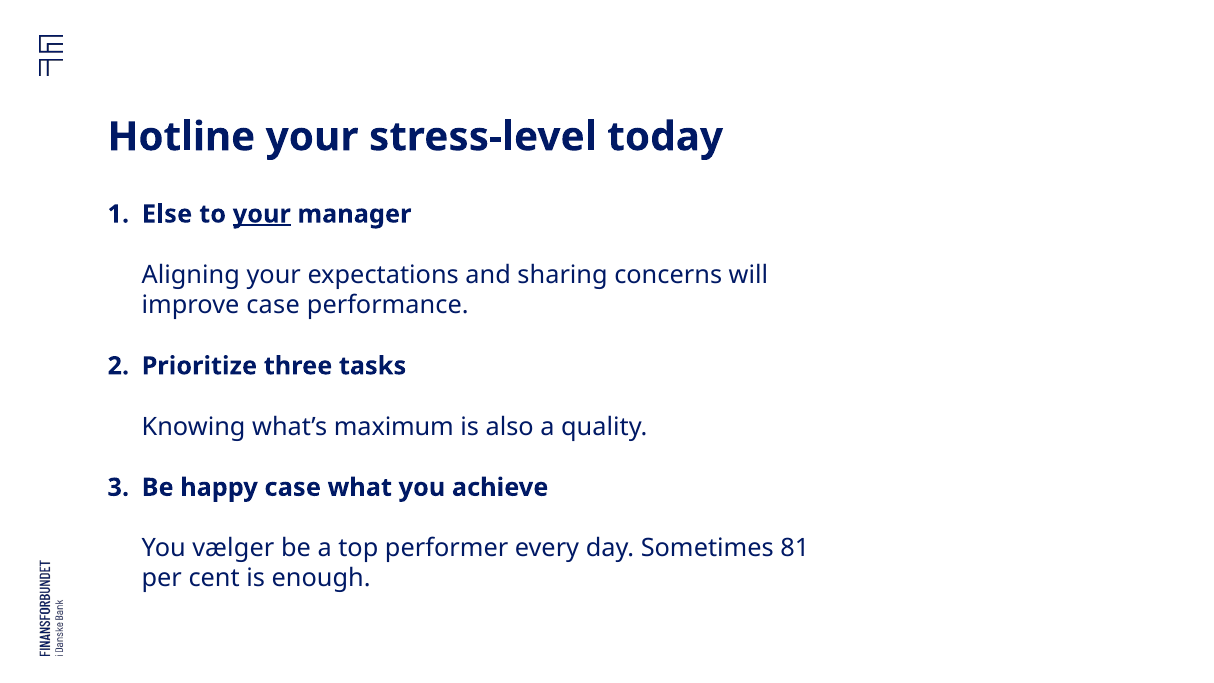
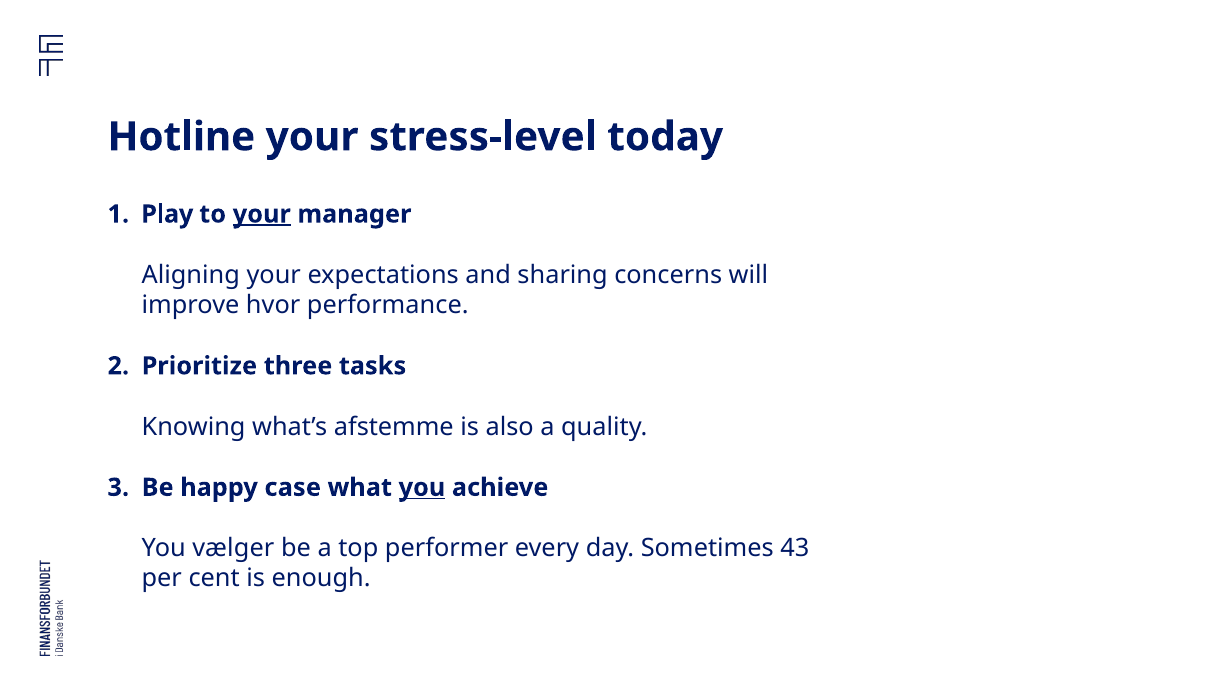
Else: Else -> Play (167, 214)
improve case: case -> hvor (273, 305)
maximum: maximum -> afstemme (394, 427)
you underline: none -> present (422, 487)
81: 81 -> 43 (795, 548)
